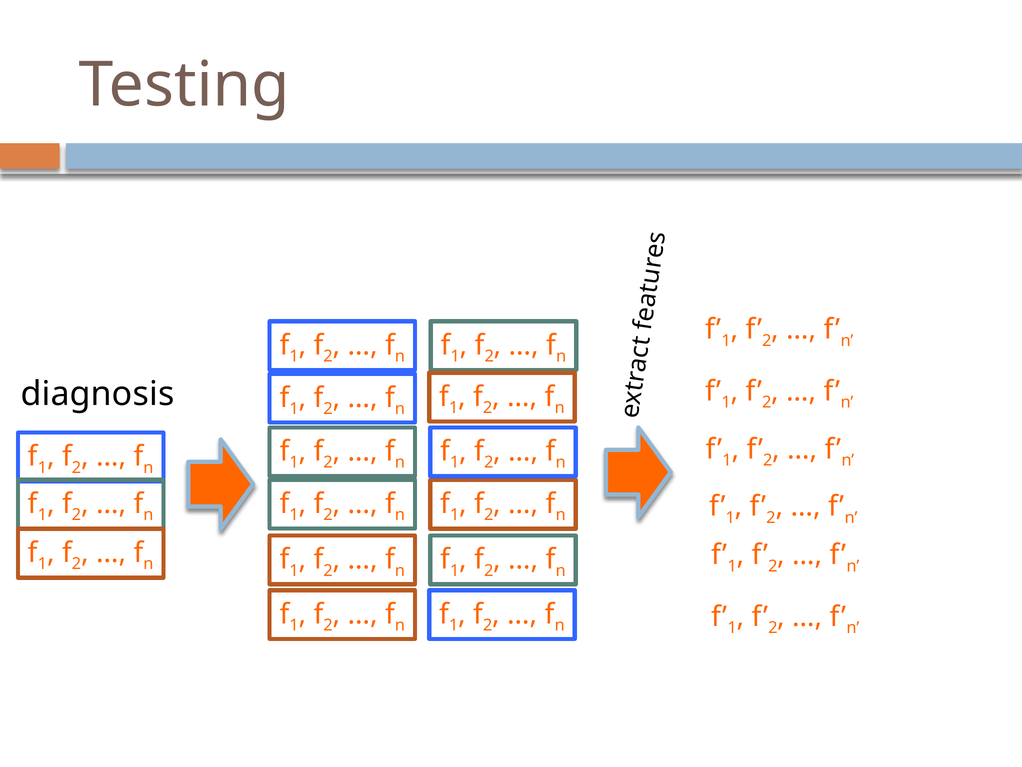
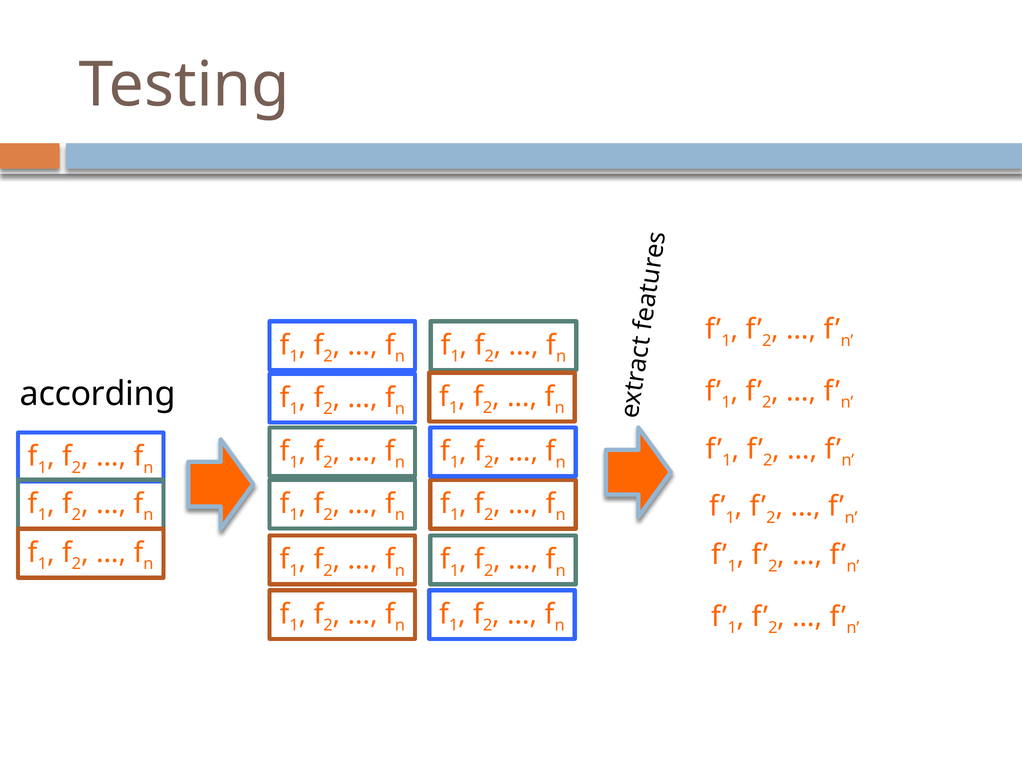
diagnosis: diagnosis -> according (98, 393)
